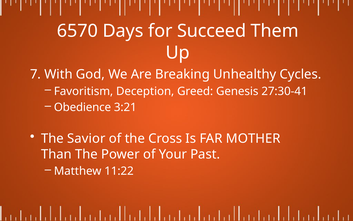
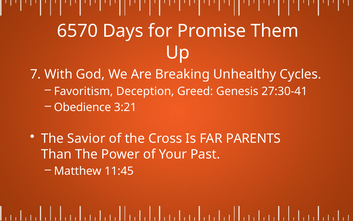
Succeed: Succeed -> Promise (212, 31)
MOTHER: MOTHER -> PARENTS (253, 138)
11:22: 11:22 -> 11:45 (119, 171)
